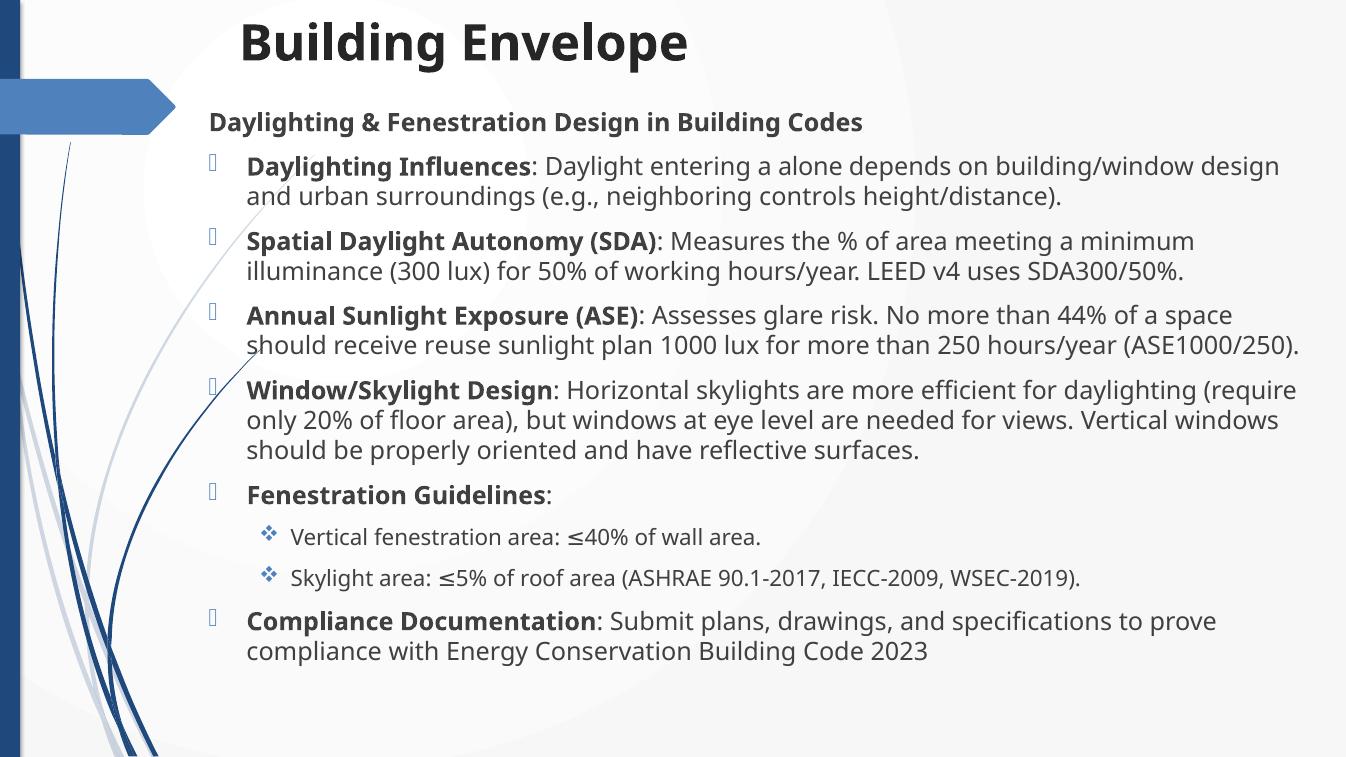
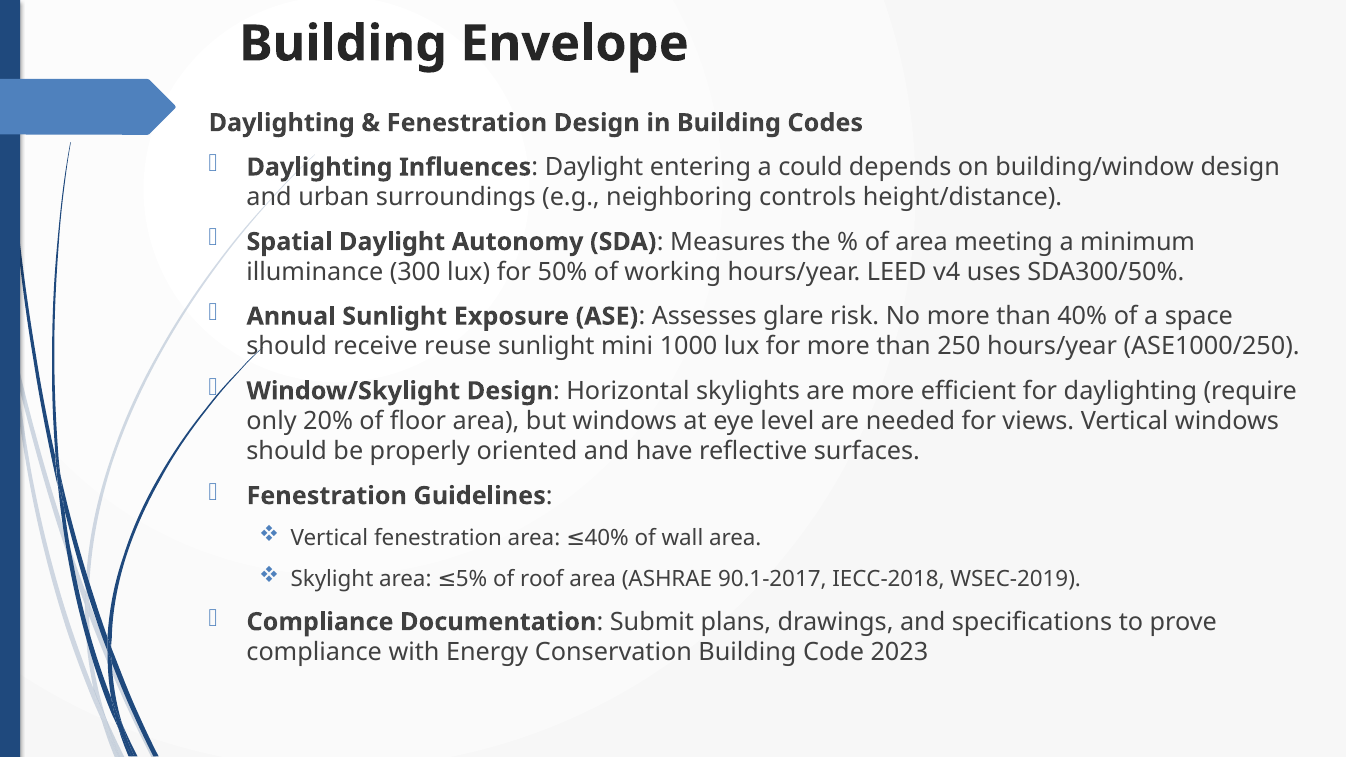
alone: alone -> could (810, 167)
than 44%: 44% -> 40% (1082, 316)
plan: plan -> mini (627, 347)
IECC-2009: IECC-2009 -> IECC-2018 (889, 579)
